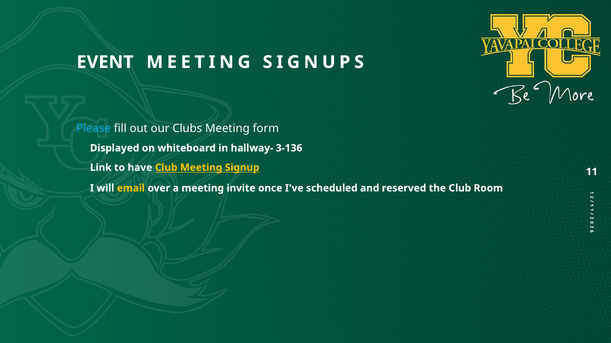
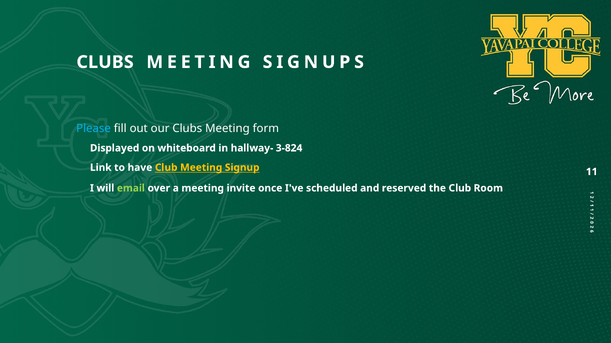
EVENT: EVENT -> CLUBS (105, 62)
3-136: 3-136 -> 3-824 (289, 148)
email colour: yellow -> light green (131, 188)
